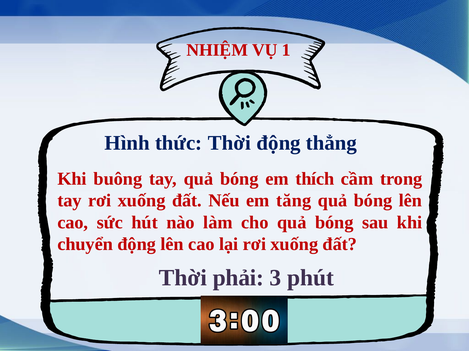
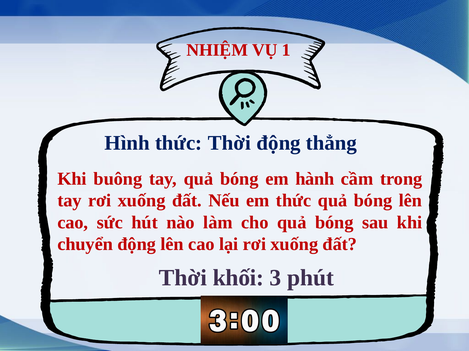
thích: thích -> hành (315, 179)
em tăng: tăng -> thức (294, 201)
phải: phải -> khối (238, 278)
